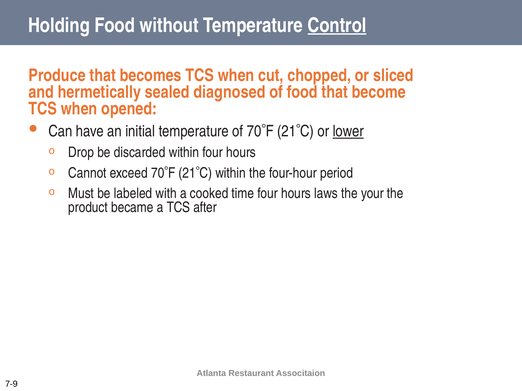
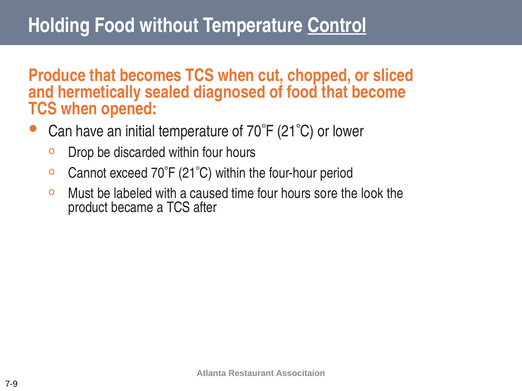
lower underline: present -> none (348, 132)
cooked: cooked -> caused (209, 194)
laws: laws -> sore (326, 194)
your: your -> look (372, 194)
